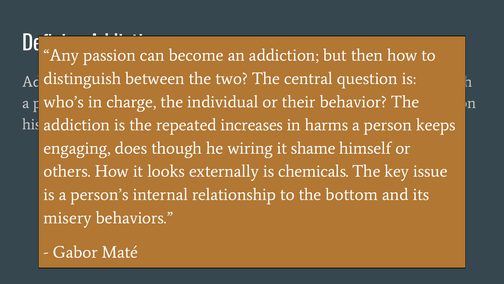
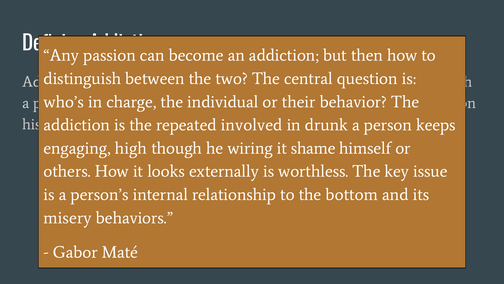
increases: increases -> involved (252, 125)
harms: harms -> drunk (326, 125)
does: does -> high (131, 148)
chemicals: chemicals -> worthless (313, 171)
